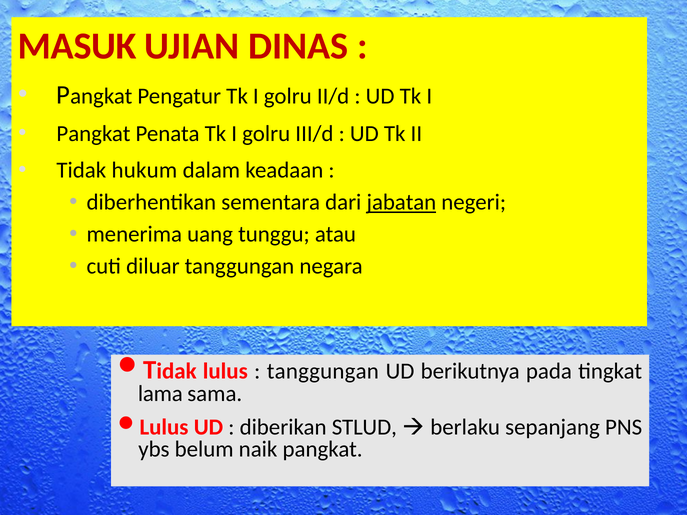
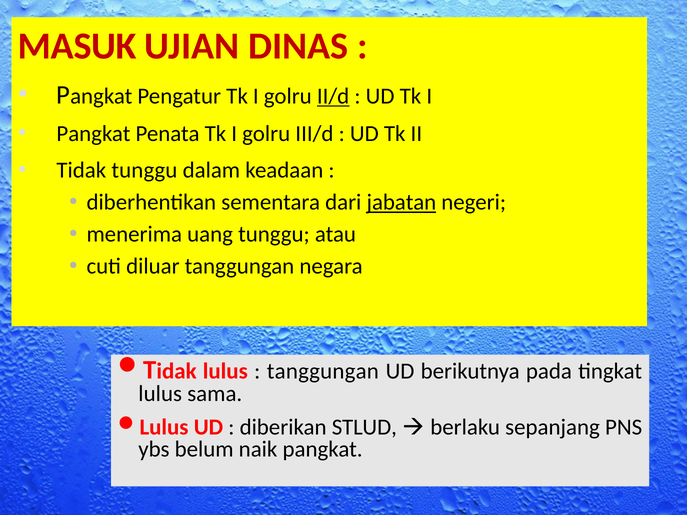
II/d underline: none -> present (333, 96)
Tidak hukum: hukum -> tunggu (144, 170)
lama: lama -> lulus (160, 394)
